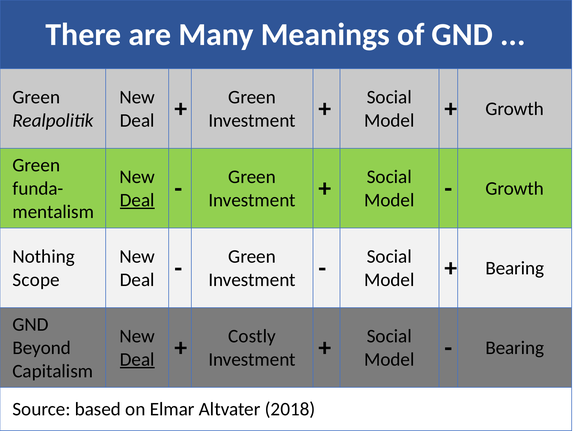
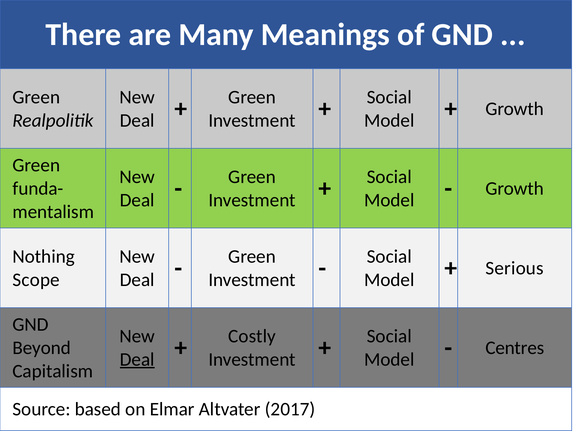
Deal underline: present -> none (137, 200)
Bearing: Bearing -> Serious (515, 268)
Bearing: Bearing -> Centres (515, 347)
2018: 2018 -> 2017 (290, 409)
